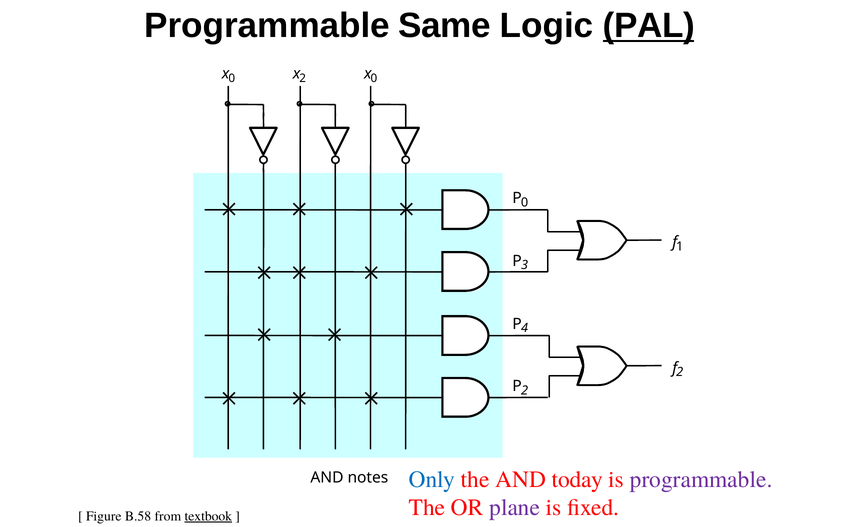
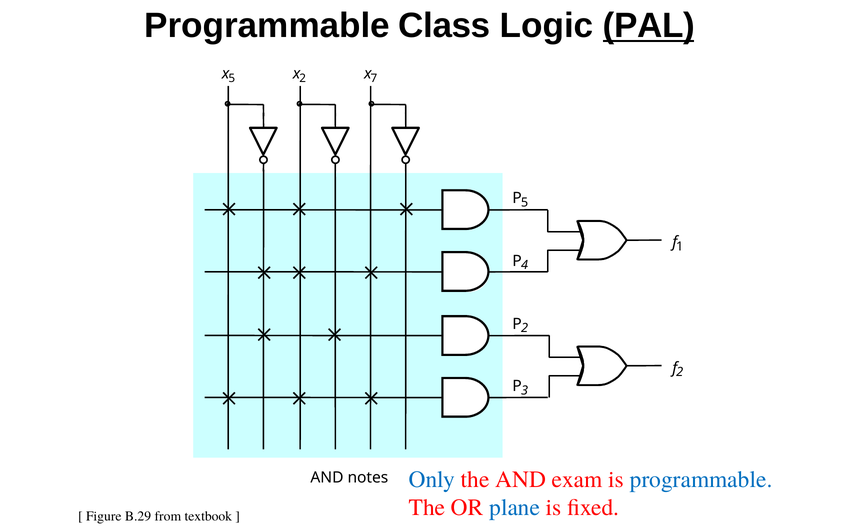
Same: Same -> Class (444, 26)
0: 0 -> 5 (232, 78)
0: 0 -> 7 (374, 78)
P 0: 0 -> 5 (525, 202)
3: 3 -> 4 (525, 265)
P 4: 4 -> 2 (525, 328)
P 2: 2 -> 3 (525, 390)
today: today -> exam (577, 479)
programmable colour: purple -> blue (701, 479)
plane colour: purple -> blue (515, 508)
B.58: B.58 -> B.29 (138, 516)
textbook underline: present -> none (208, 516)
